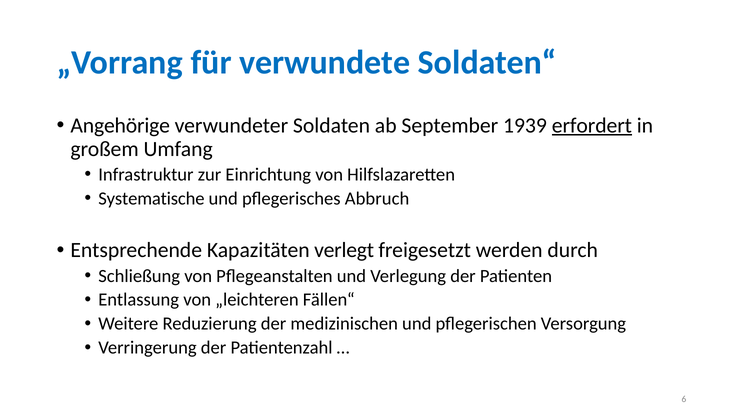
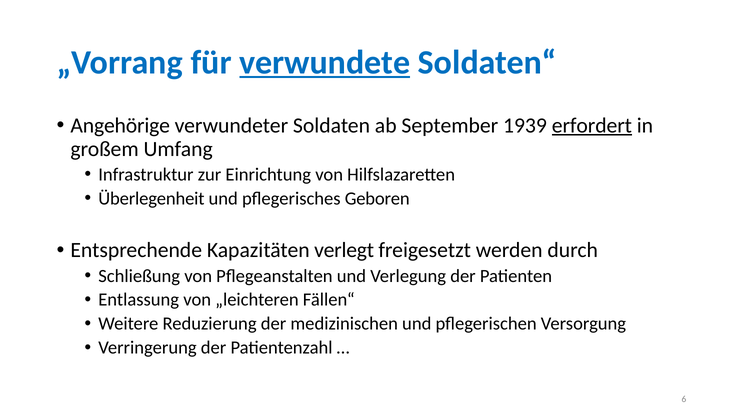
verwundete underline: none -> present (325, 62)
Systematische: Systematische -> Überlegenheit (151, 198)
Abbruch: Abbruch -> Geboren (377, 198)
